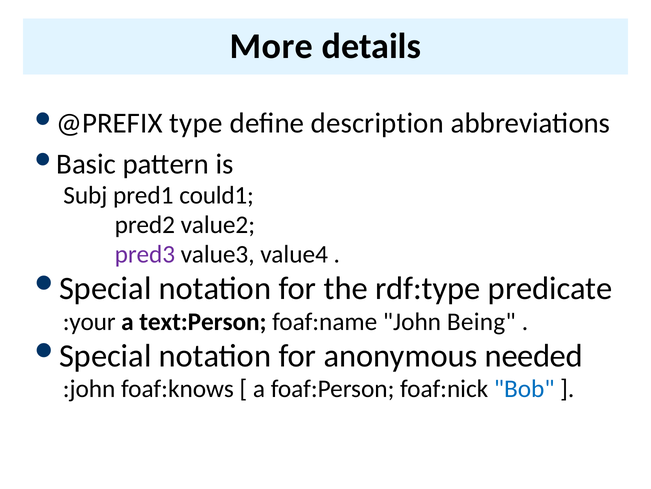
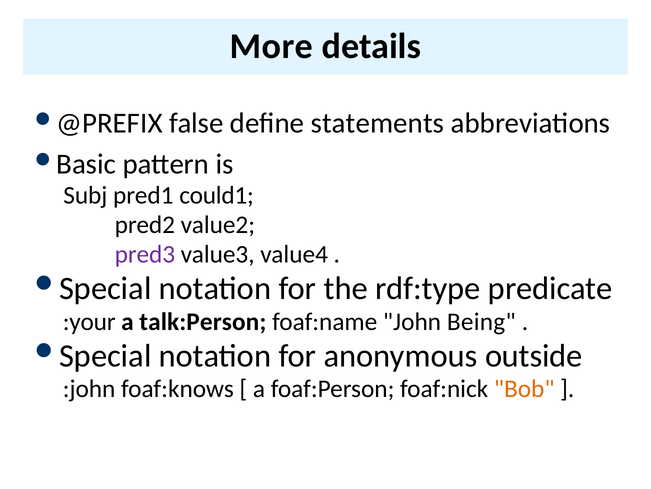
type: type -> false (196, 123)
description: description -> statements (377, 123)
text:Person: text:Person -> talk:Person (203, 321)
needed: needed -> outside (534, 355)
Bob colour: blue -> orange (524, 388)
